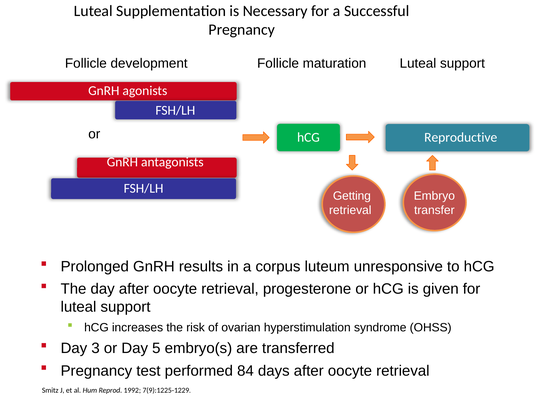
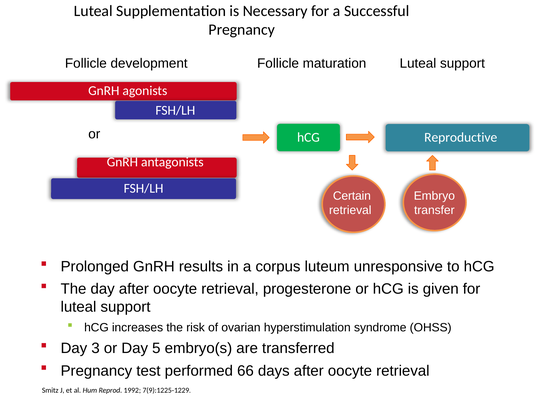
Getting: Getting -> Certain (352, 196)
84: 84 -> 66 (245, 371)
